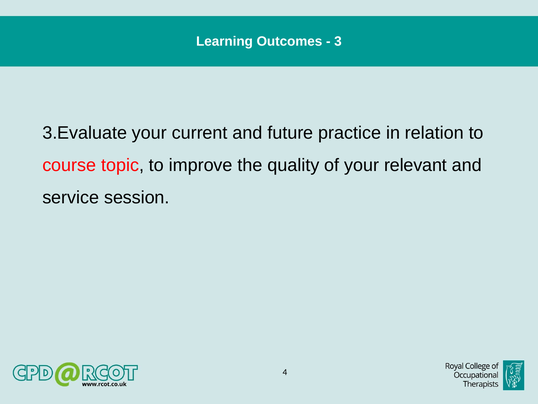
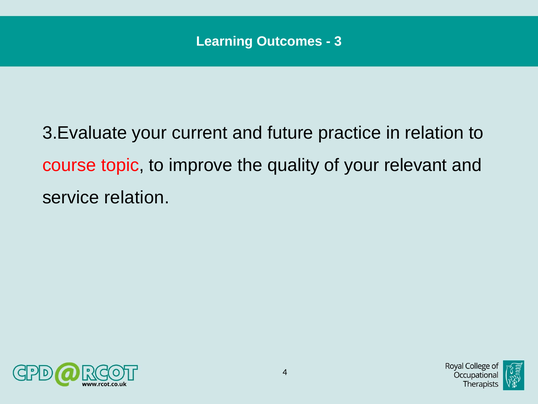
service session: session -> relation (137, 197)
